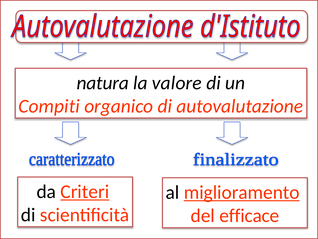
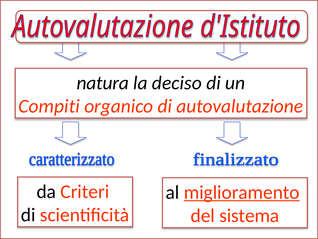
valore: valore -> deciso (177, 83)
Criteri underline: present -> none (85, 191)
efficace: efficace -> sistema (249, 215)
